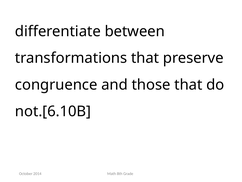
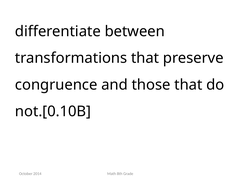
not.[6.10B: not.[6.10B -> not.[0.10B (53, 111)
